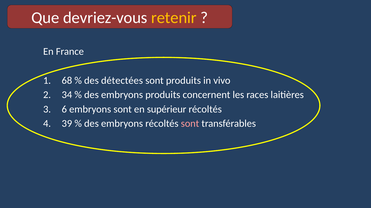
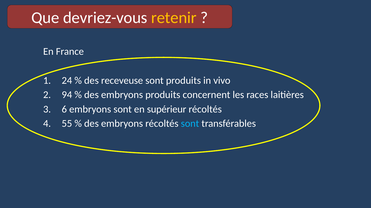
68: 68 -> 24 (67, 81)
détectées: détectées -> receveuse (122, 81)
34: 34 -> 94 (67, 95)
39: 39 -> 55 (67, 124)
sont colour: pink -> light blue (190, 124)
